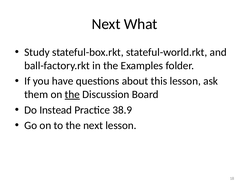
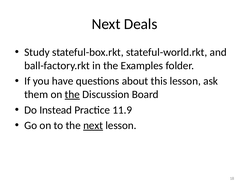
What: What -> Deals (141, 24)
38.9: 38.9 -> 11.9 (122, 110)
next underline: none -> present (93, 125)
